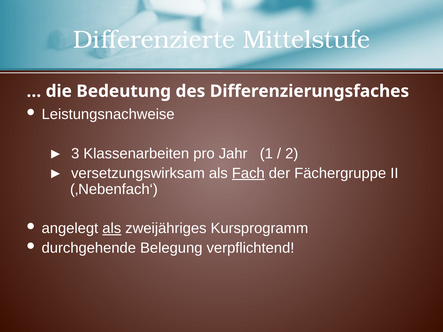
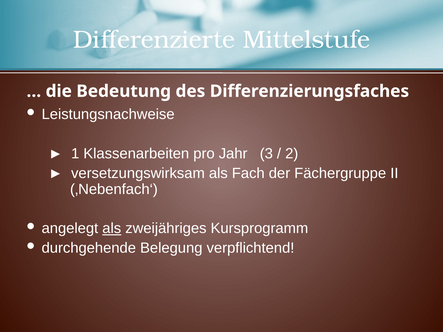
3: 3 -> 1 (75, 154)
1: 1 -> 3 (266, 154)
Fach underline: present -> none (248, 173)
